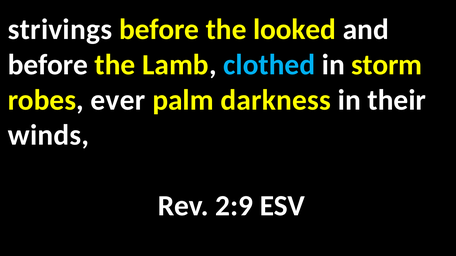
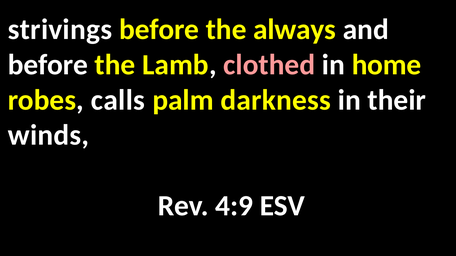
looked: looked -> always (295, 30)
clothed colour: light blue -> pink (269, 65)
storm: storm -> home (387, 65)
ever: ever -> calls (118, 100)
2:9: 2:9 -> 4:9 (234, 206)
